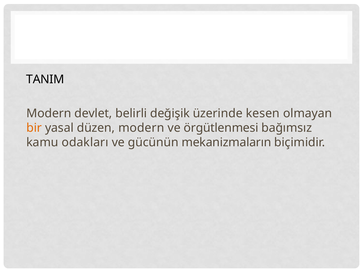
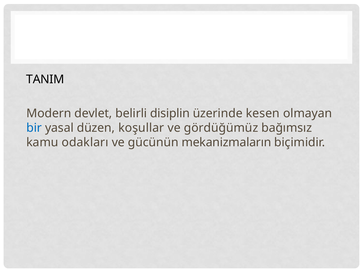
değişik: değişik -> disiplin (170, 113)
bir colour: orange -> blue (34, 128)
düzen modern: modern -> koşullar (141, 128)
örgütlenmesi: örgütlenmesi -> gördüğümüz (221, 128)
